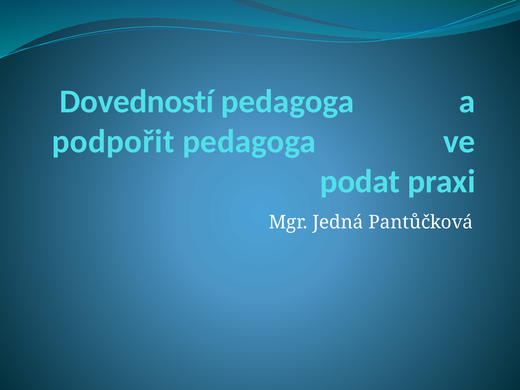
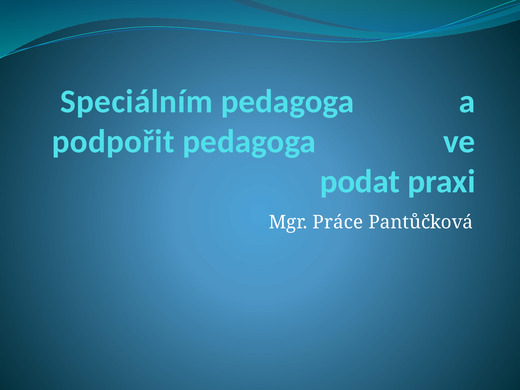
Dovedností: Dovedností -> Speciálním (137, 102)
Jedná: Jedná -> Práce (338, 222)
